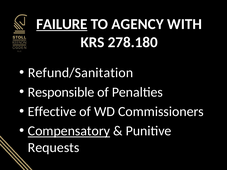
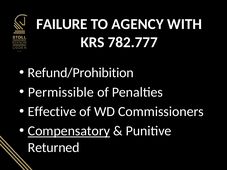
FAILURE underline: present -> none (62, 24)
278.180: 278.180 -> 782.777 (133, 42)
Refund/Sanitation: Refund/Sanitation -> Refund/Prohibition (81, 73)
Responsible: Responsible -> Permissible (61, 92)
Requests: Requests -> Returned (54, 148)
